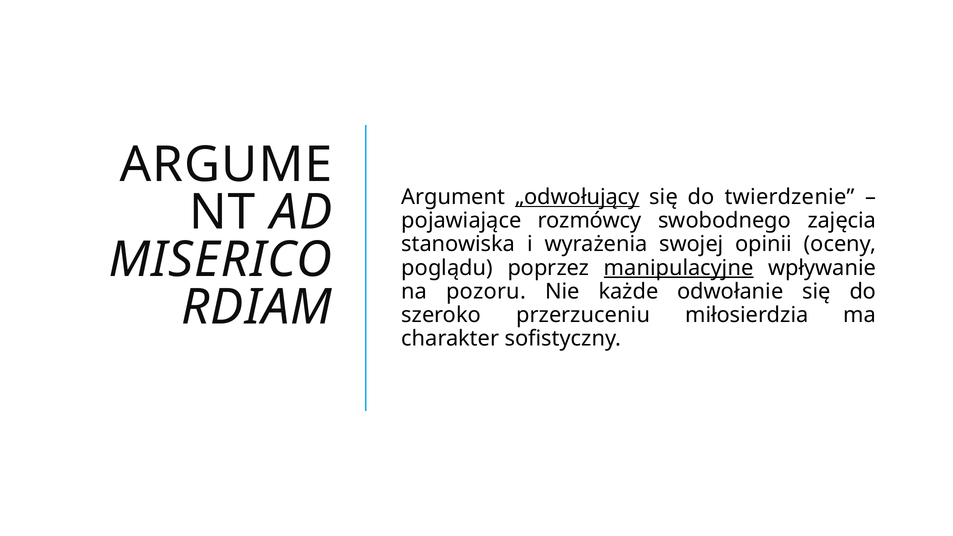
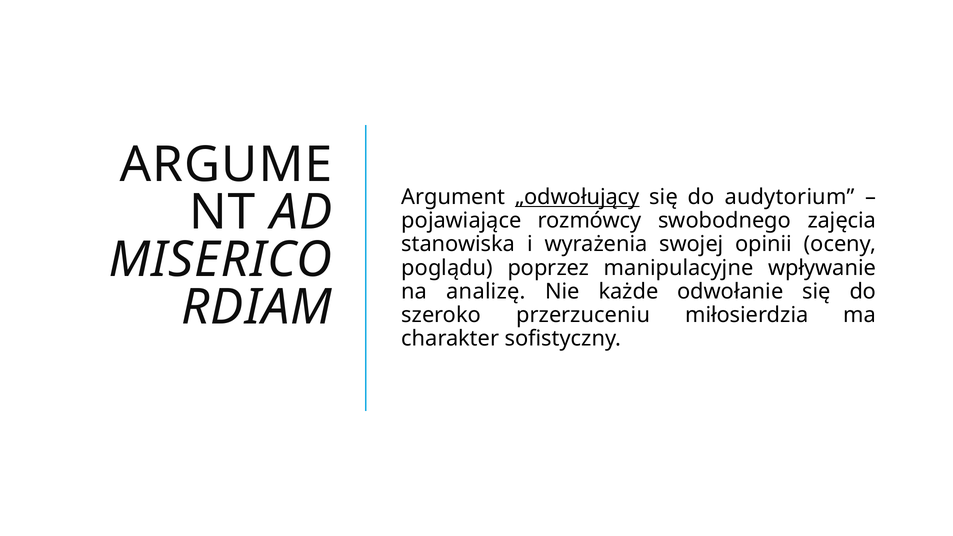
twierdzenie: twierdzenie -> audytorium (790, 197)
manipulacyjne underline: present -> none (679, 268)
pozoru: pozoru -> analizę (486, 291)
